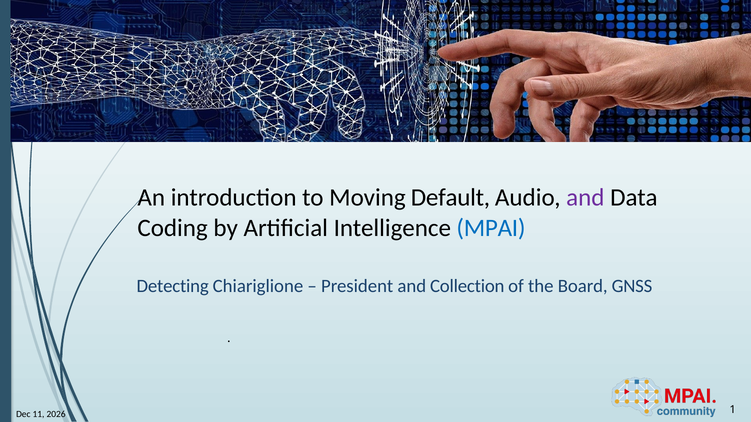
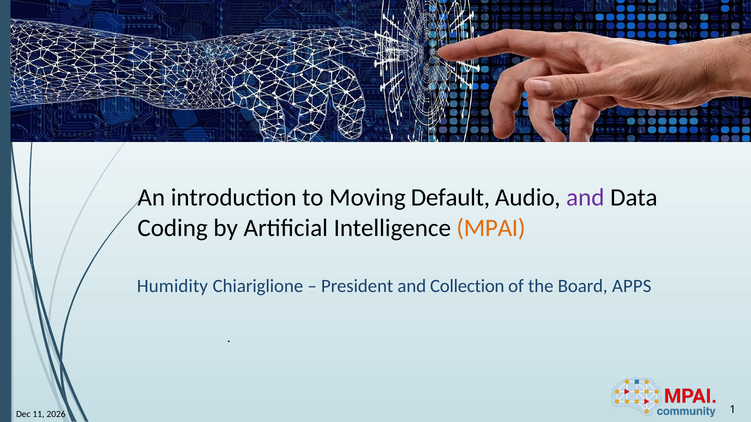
MPAI colour: blue -> orange (491, 228)
Detecting: Detecting -> Humidity (172, 287)
GNSS: GNSS -> APPS (632, 287)
